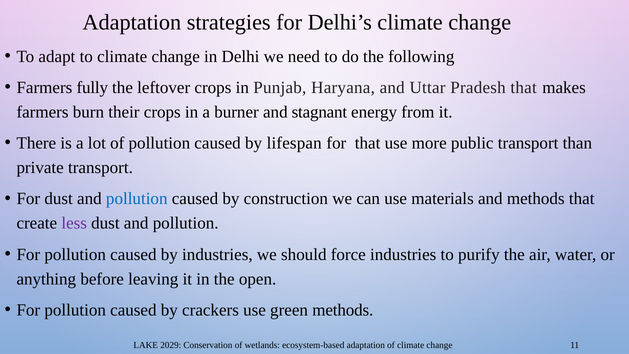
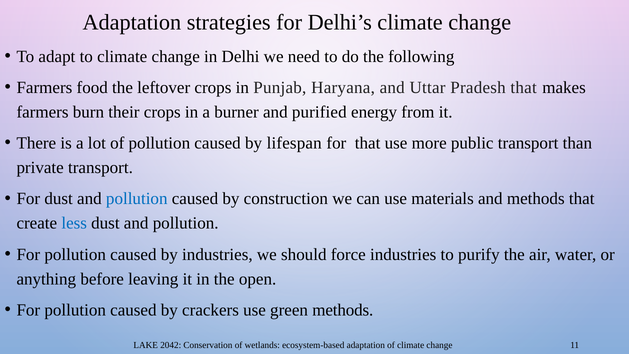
fully: fully -> food (92, 88)
stagnant: stagnant -> purified (319, 112)
less colour: purple -> blue (74, 223)
2029: 2029 -> 2042 (171, 345)
